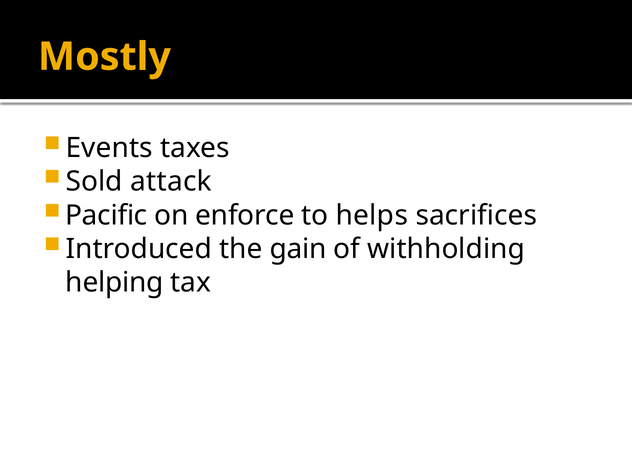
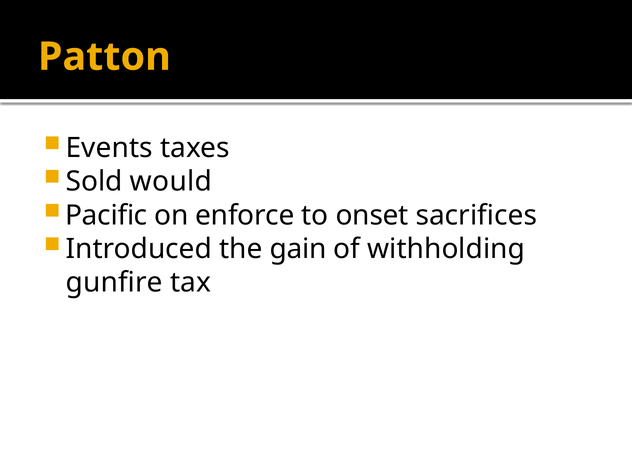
Mostly: Mostly -> Patton (104, 57)
attack: attack -> would (171, 182)
helps: helps -> onset (372, 215)
helping: helping -> gunfire (114, 283)
